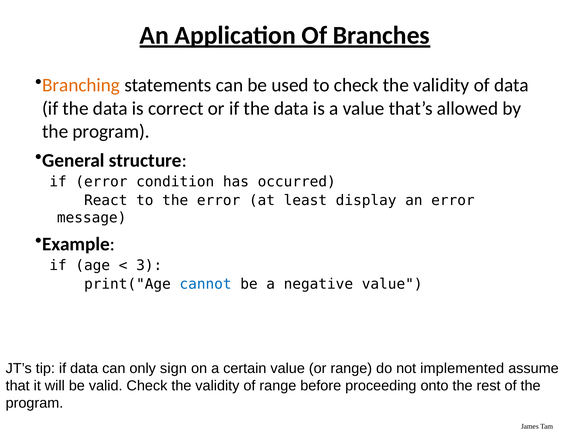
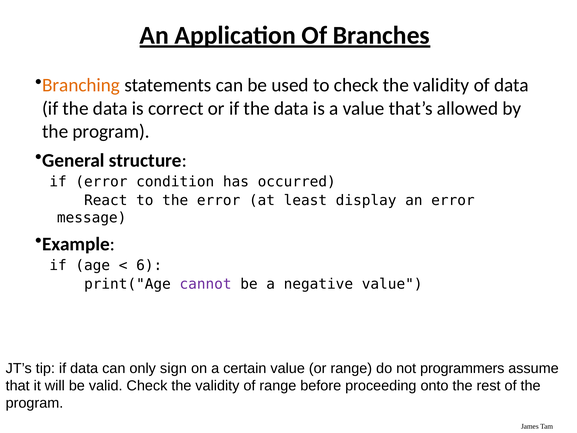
3: 3 -> 6 (149, 265)
cannot colour: blue -> purple (206, 284)
implemented: implemented -> programmers (462, 368)
